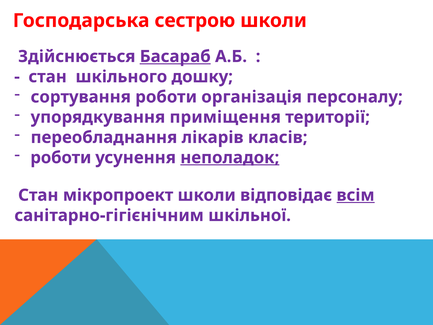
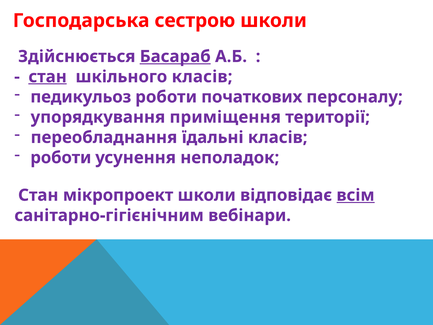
стан underline: none -> present (48, 77)
шкільного дошку: дошку -> класів (202, 77)
сортування: сортування -> педикульоз (81, 97)
організація: організація -> початкових (252, 97)
лікарів: лікарів -> їдальні (213, 137)
неполадок underline: present -> none (230, 158)
шкільної: шкільної -> вебінари (250, 215)
